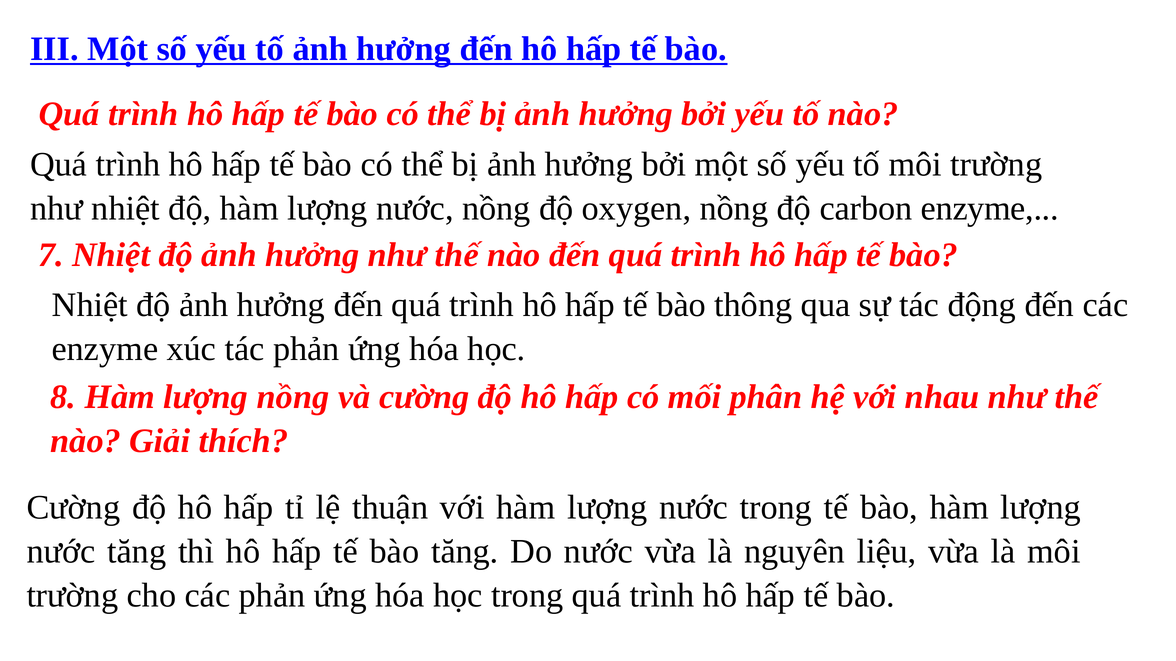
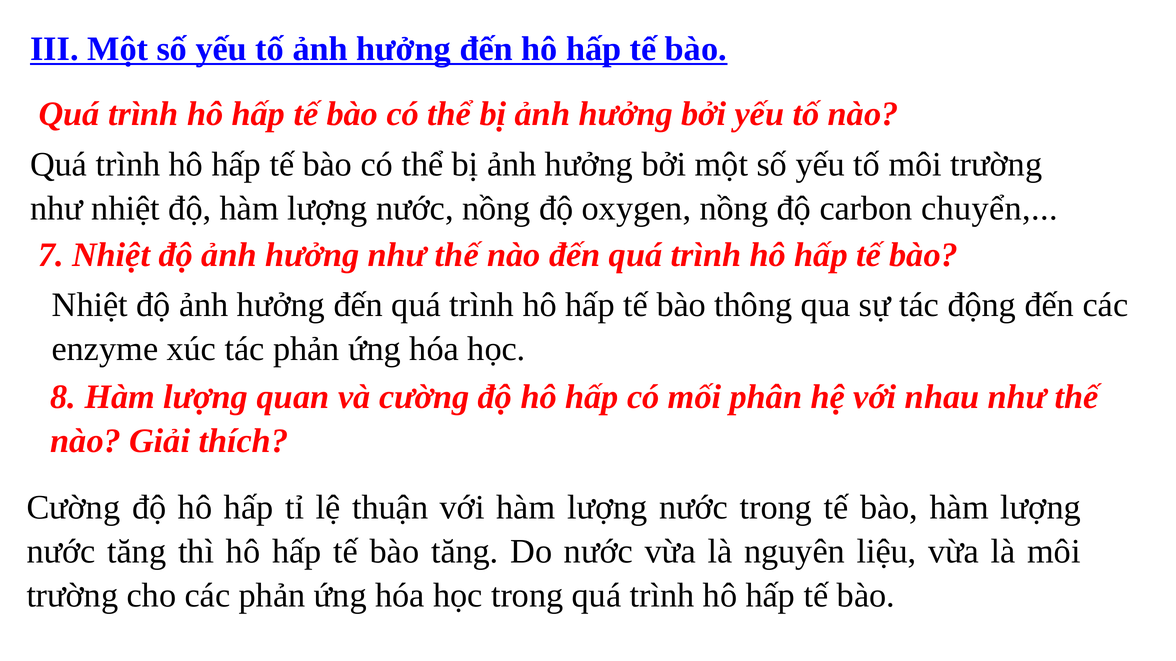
carbon enzyme: enzyme -> chuyển (989, 208)
lượng nồng: nồng -> quan (293, 397)
